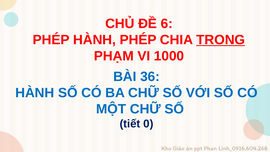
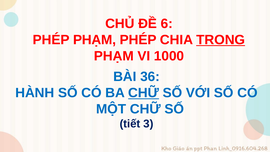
PHÉP HÀNH: HÀNH -> PHẠM (95, 40)
CHỮ underline: none -> present (144, 93)
0: 0 -> 3 (148, 124)
